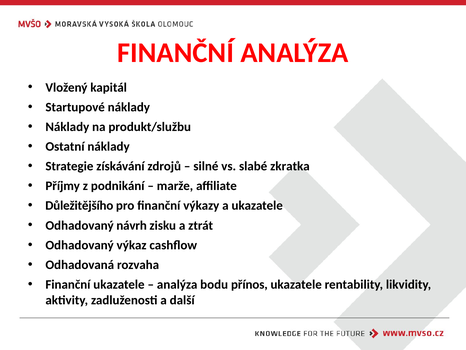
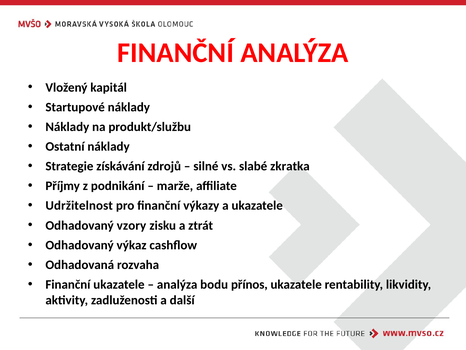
Důležitějšího: Důležitějšího -> Udržitelnost (79, 205)
návrh: návrh -> vzory (131, 225)
